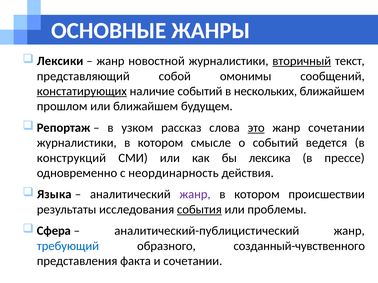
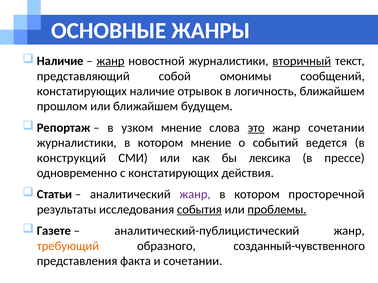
Лексики: Лексики -> Наличие (60, 61)
жанр underline: none -> present (111, 61)
констатирующих underline: present -> none (82, 91)
наличие событий: событий -> отрывок (200, 91)
нескольких: нескольких -> логичность (265, 91)
узком рассказ: рассказ -> мнение (181, 128)
котором смысле: смысле -> мнение (211, 143)
с неординарность: неординарность -> констатирующих (173, 173)
Языка: Языка -> Статьи (54, 195)
происшествии: происшествии -> просторечной (327, 195)
проблемы underline: none -> present (277, 210)
Сфера: Сфера -> Газете (54, 231)
требующий colour: blue -> orange (68, 246)
